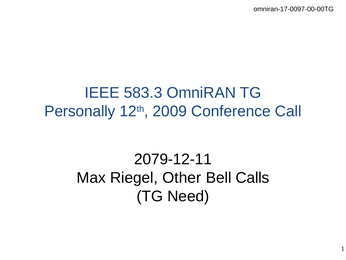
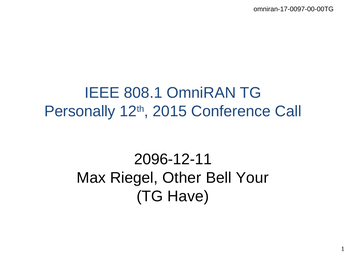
583.3: 583.3 -> 808.1 (143, 93)
2009: 2009 -> 2015 (170, 111)
2079-12-11: 2079-12-11 -> 2096-12-11 (173, 159)
Calls: Calls -> Your (252, 178)
Need: Need -> Have (188, 196)
